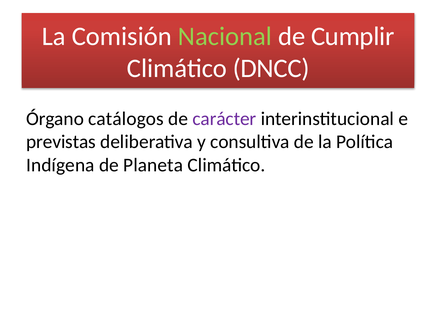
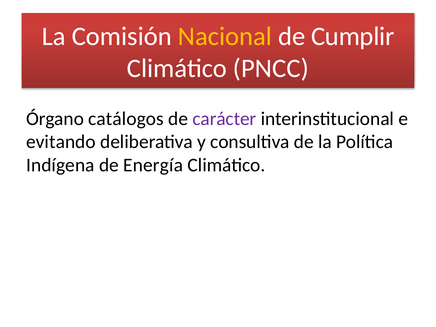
Nacional colour: light green -> yellow (225, 36)
DNCC: DNCC -> PNCC (271, 68)
previstas: previstas -> evitando (61, 142)
Planeta: Planeta -> Energía (153, 165)
